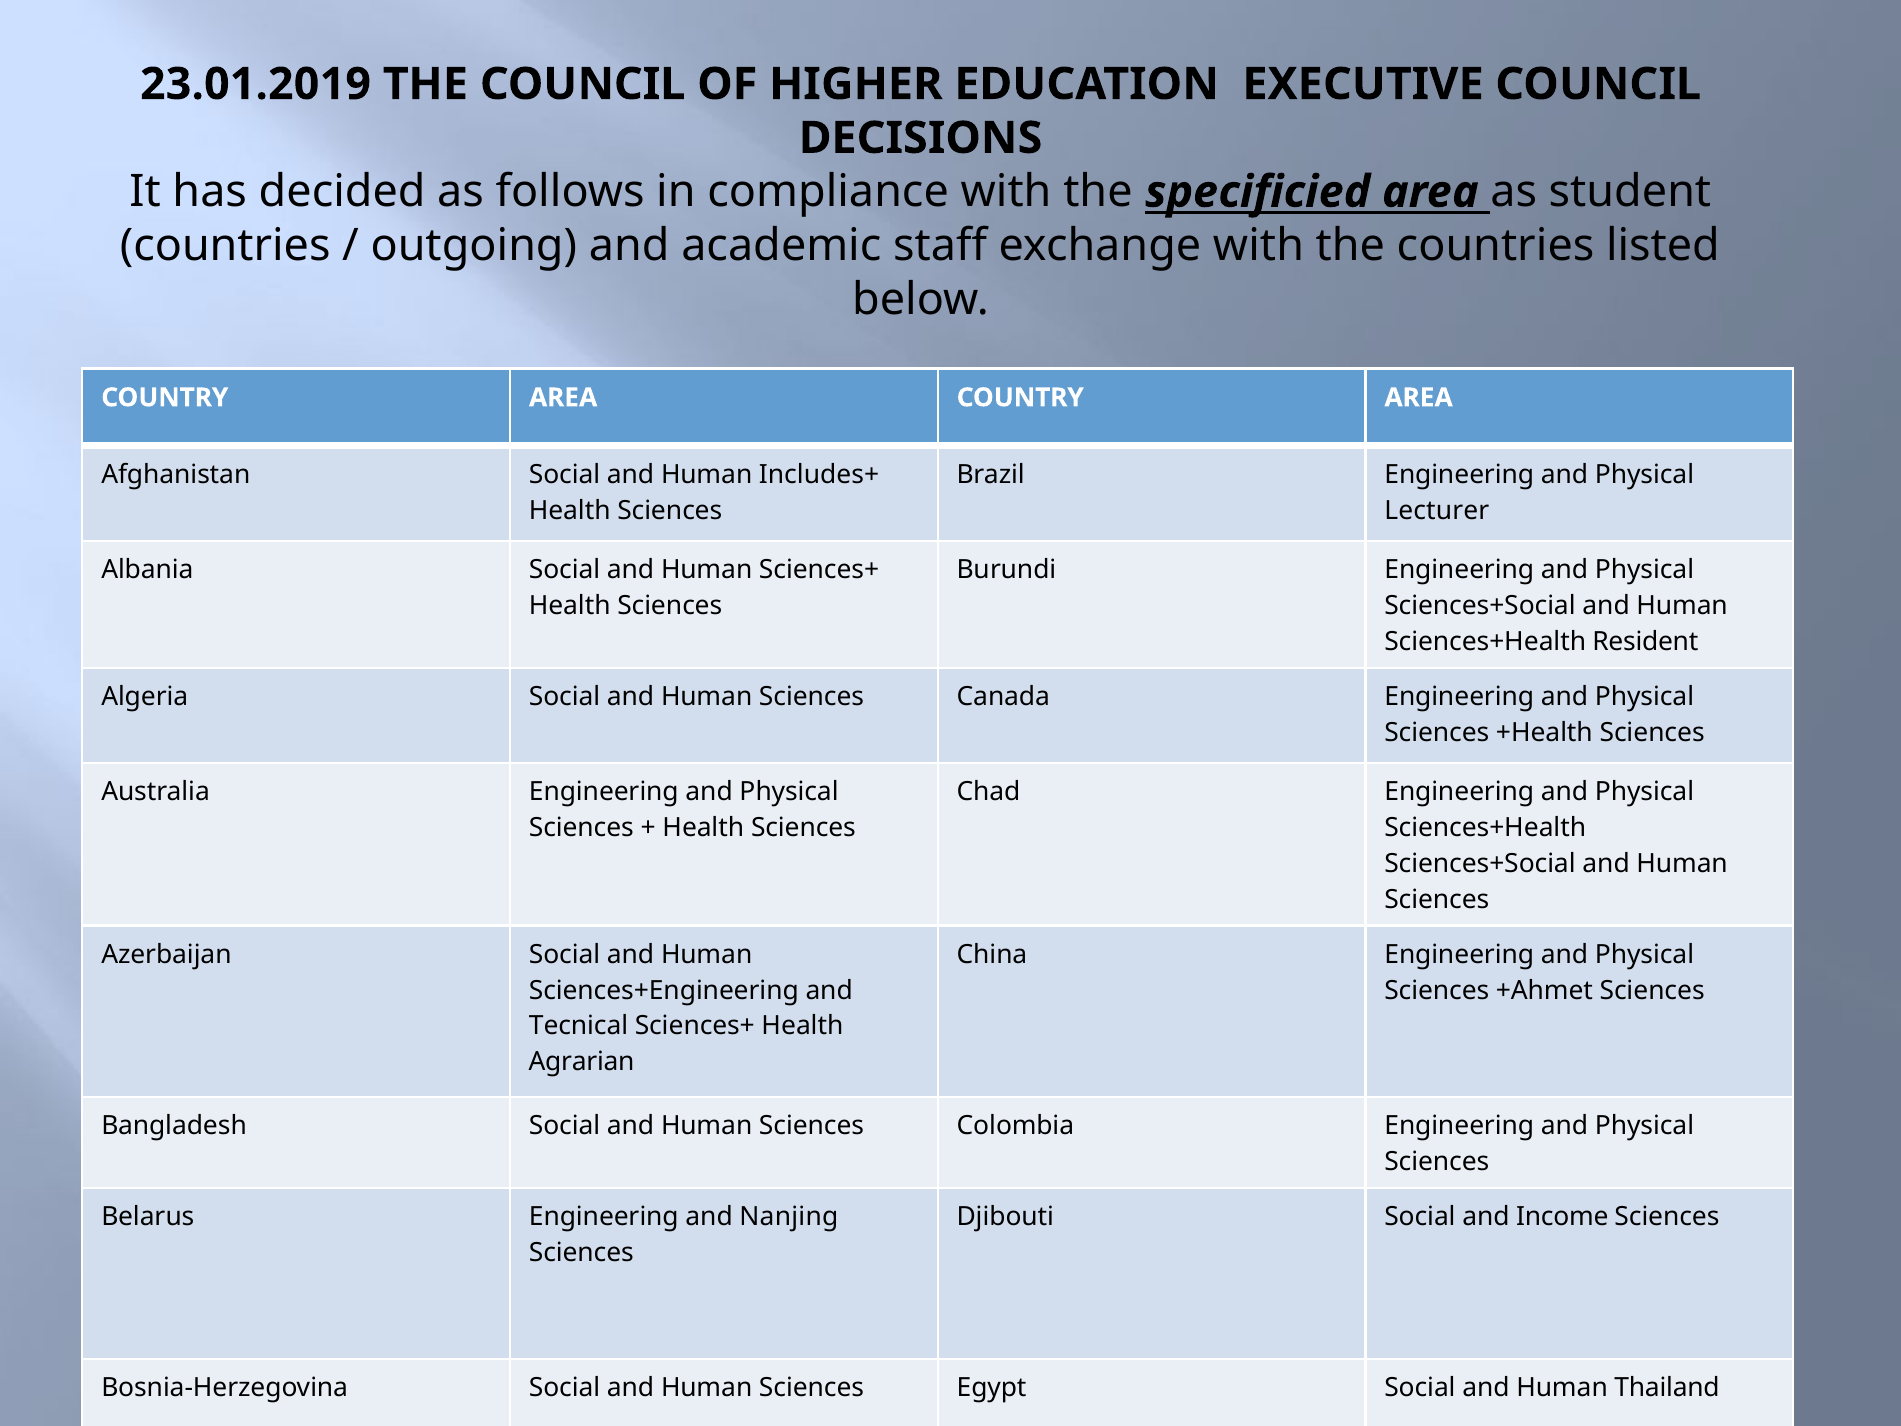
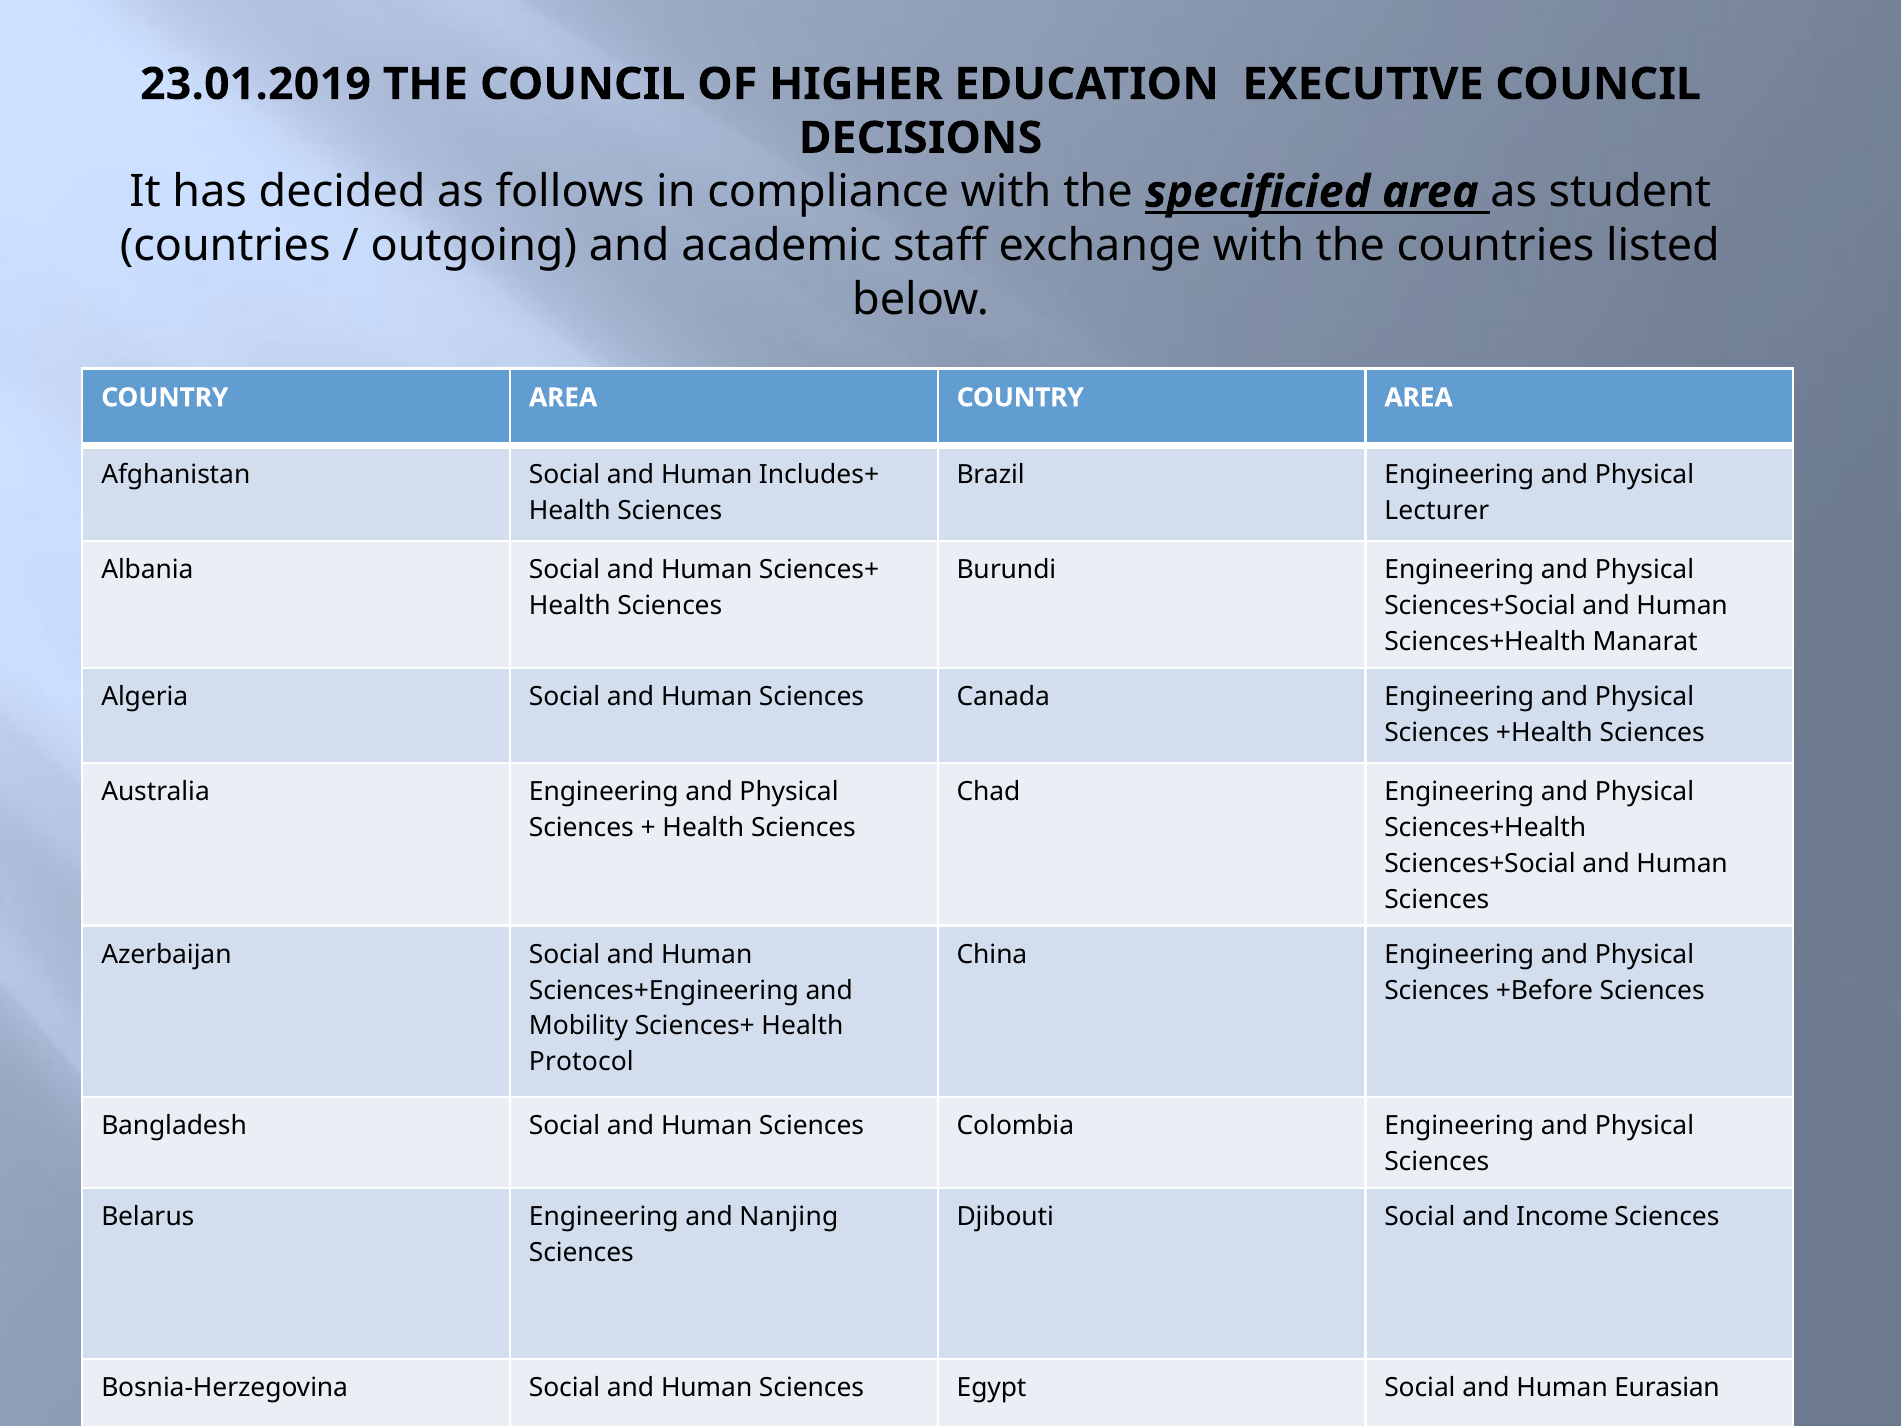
Resident: Resident -> Manarat (1645, 642)
+Ahmet: +Ahmet -> +Before (1544, 990)
Tecnical: Tecnical -> Mobility (579, 1026)
Agrarian: Agrarian -> Protocol (581, 1062)
Thailand: Thailand -> Eurasian (1667, 1388)
